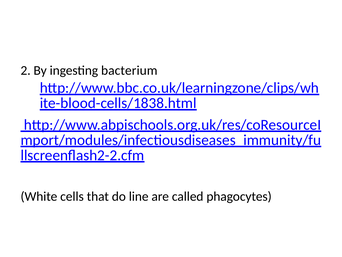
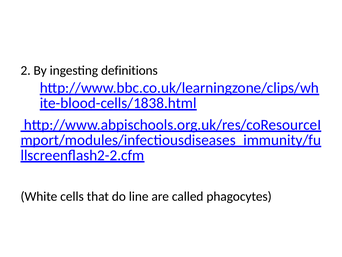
bacterium: bacterium -> definitions (129, 70)
